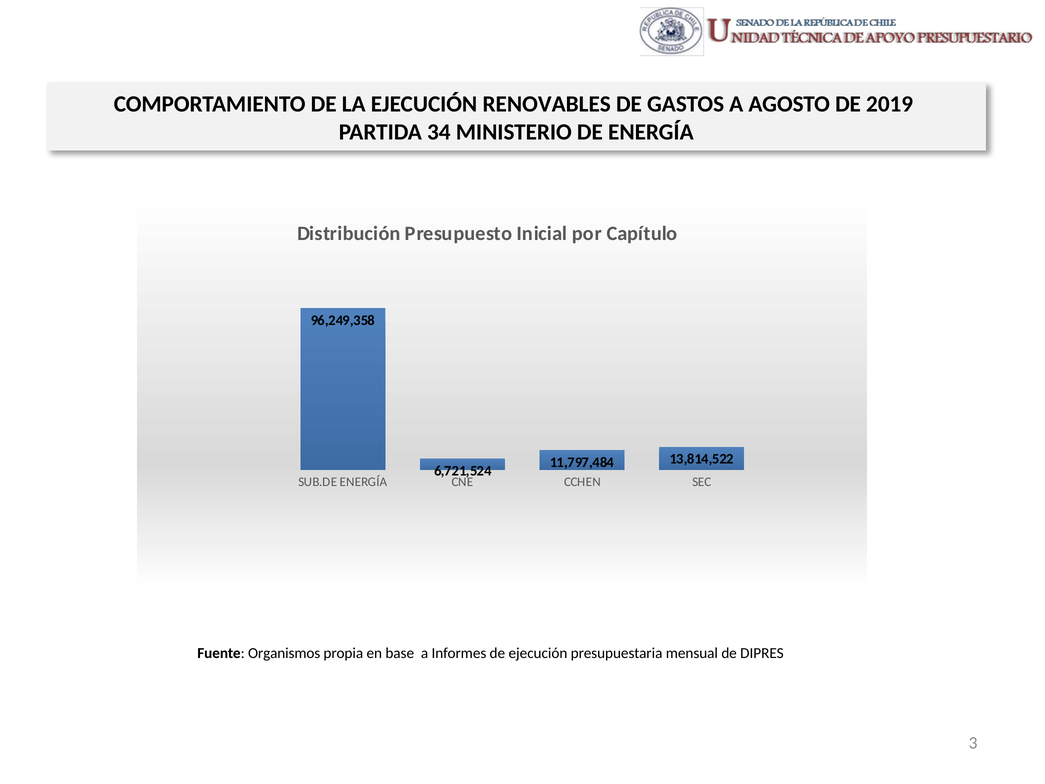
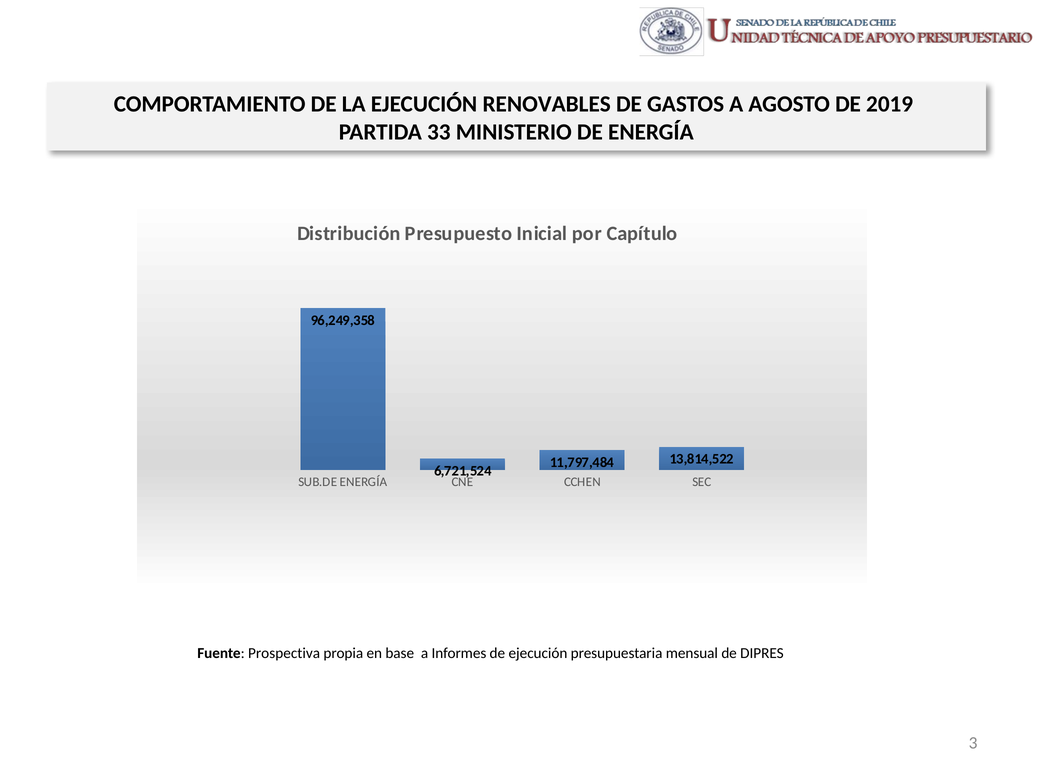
34: 34 -> 33 (439, 132)
Organismos: Organismos -> Prospectiva (284, 653)
